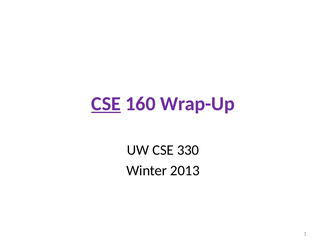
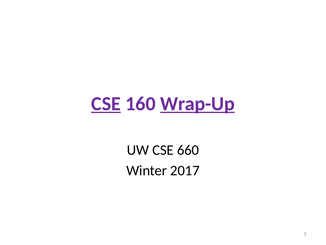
Wrap-Up underline: none -> present (197, 104)
330: 330 -> 660 (188, 150)
2013: 2013 -> 2017 (185, 170)
